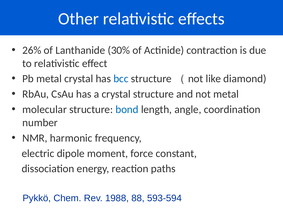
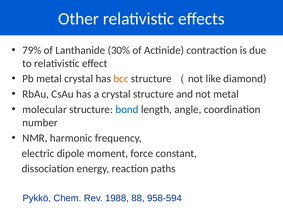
26%: 26% -> 79% (32, 50)
bcc colour: blue -> orange (121, 79)
593-594: 593-594 -> 958-594 (164, 199)
